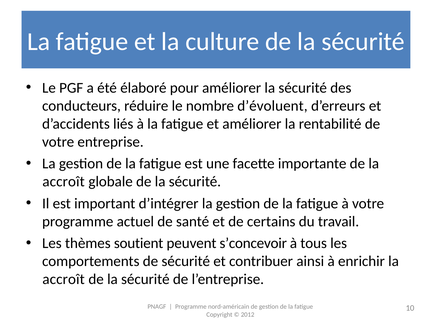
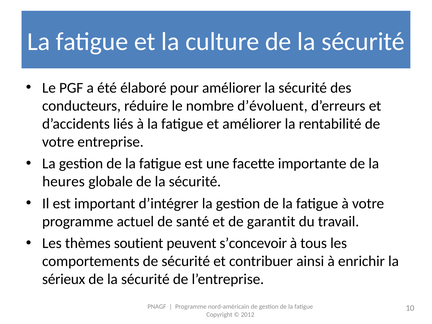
accroît: accroît -> heures (64, 182)
certains: certains -> garantit (271, 221)
accroît: accroît -> sérieux (64, 279)
